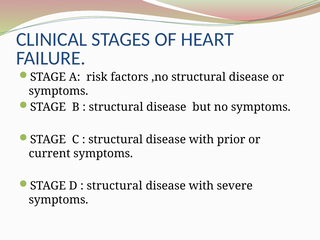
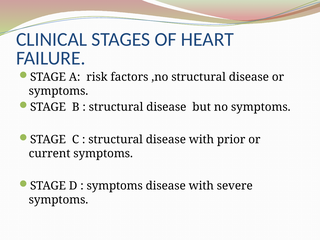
structural: structural -> symptoms (115, 186)
